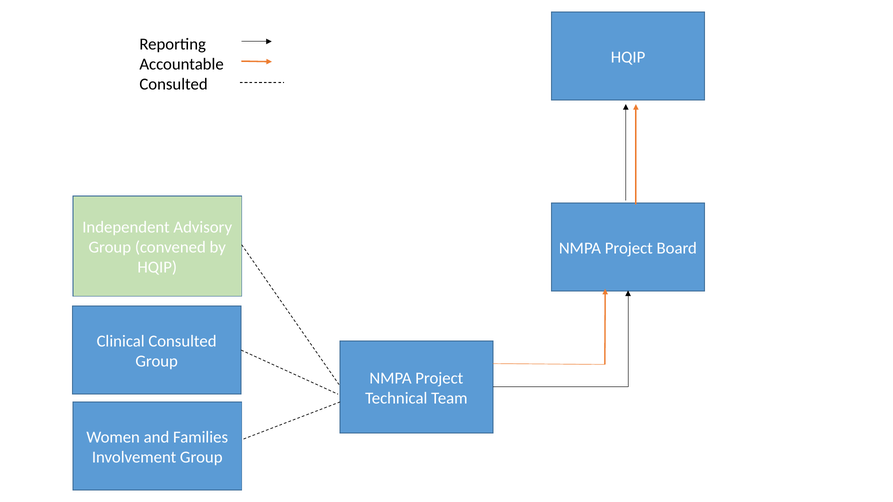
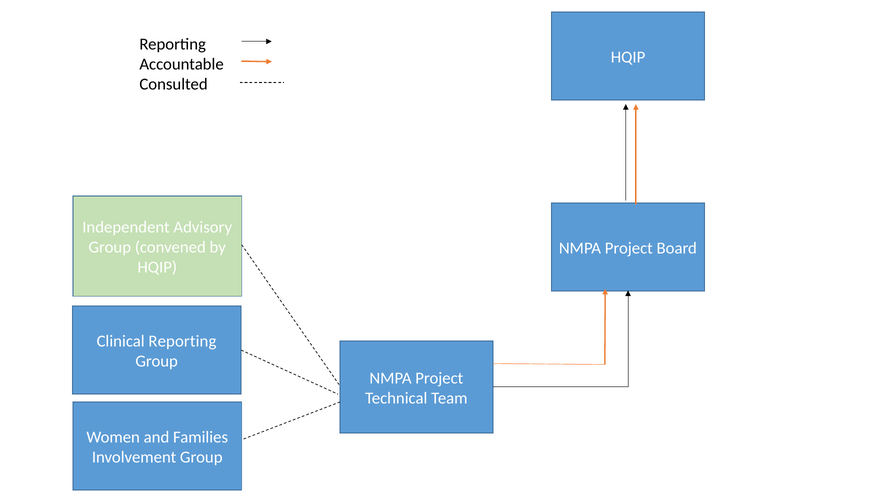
Clinical Consulted: Consulted -> Reporting (182, 341)
